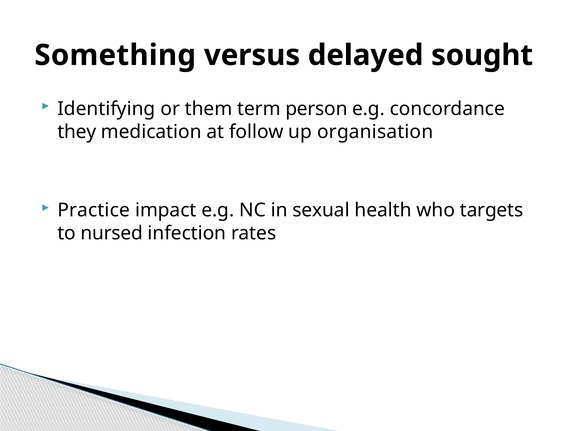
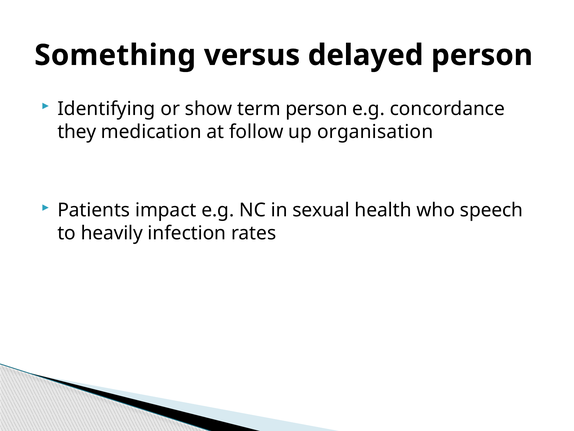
delayed sought: sought -> person (482, 55)
them: them -> show (209, 109)
Practice: Practice -> Patients (94, 210)
targets: targets -> speech (492, 210)
nursed: nursed -> heavily (112, 233)
